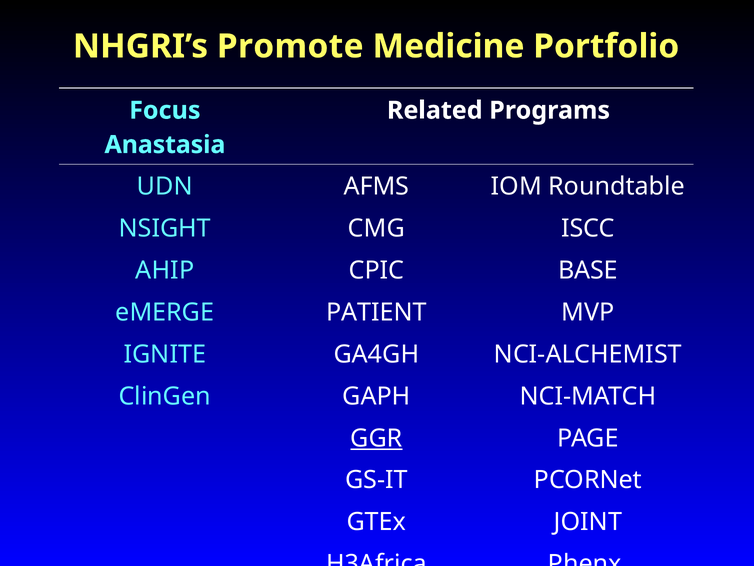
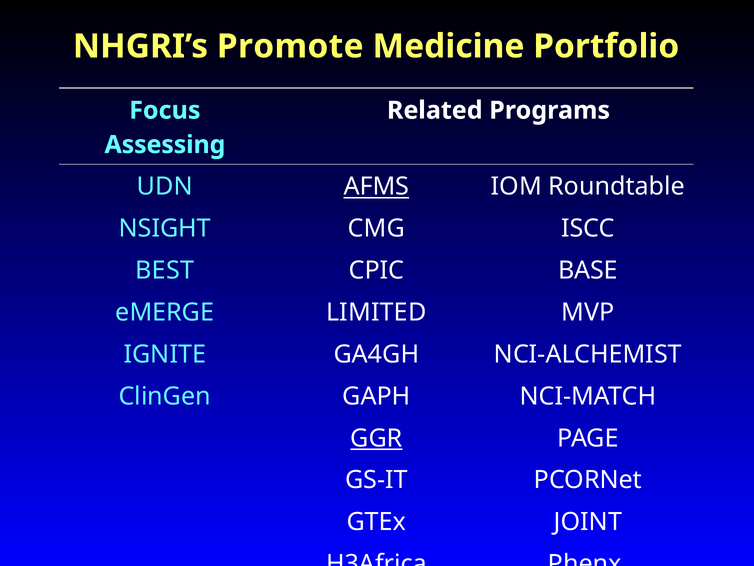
Anastasia: Anastasia -> Assessing (165, 145)
AFMS underline: none -> present (376, 187)
AHIP: AHIP -> BEST (165, 270)
PATIENT: PATIENT -> LIMITED (376, 312)
